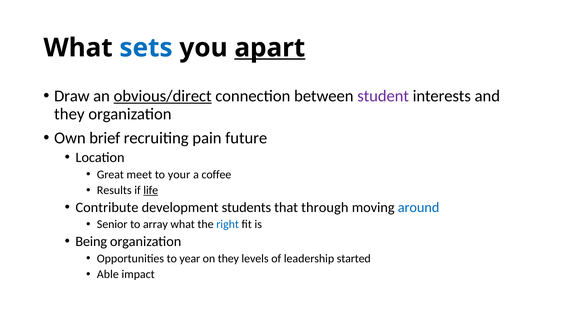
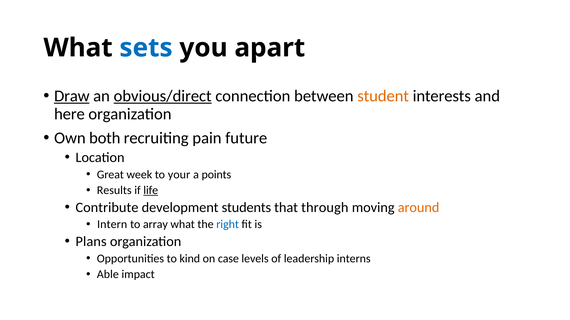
apart underline: present -> none (270, 48)
Draw underline: none -> present (72, 96)
student colour: purple -> orange (383, 96)
they: they -> here (69, 114)
brief: brief -> both (105, 138)
meet: meet -> week (139, 175)
coffee: coffee -> points (216, 175)
around colour: blue -> orange (419, 208)
Senior: Senior -> Intern (112, 225)
Being: Being -> Plans (91, 242)
year: year -> kind (190, 259)
on they: they -> case (228, 259)
started: started -> interns (354, 259)
